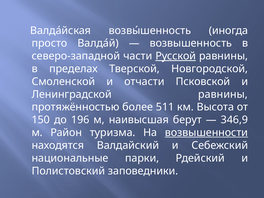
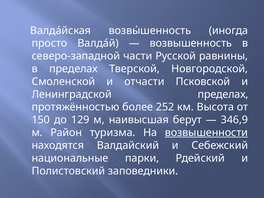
Русской underline: present -> none (176, 56)
Ленинградской равнины: равнины -> пределах (223, 94)
511: 511 -> 252 (165, 107)
196: 196 -> 129 (80, 120)
